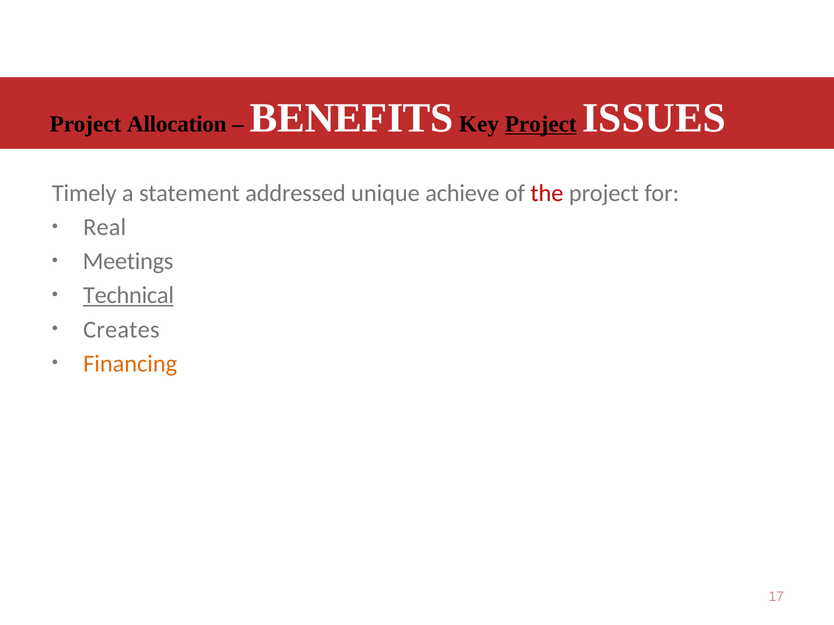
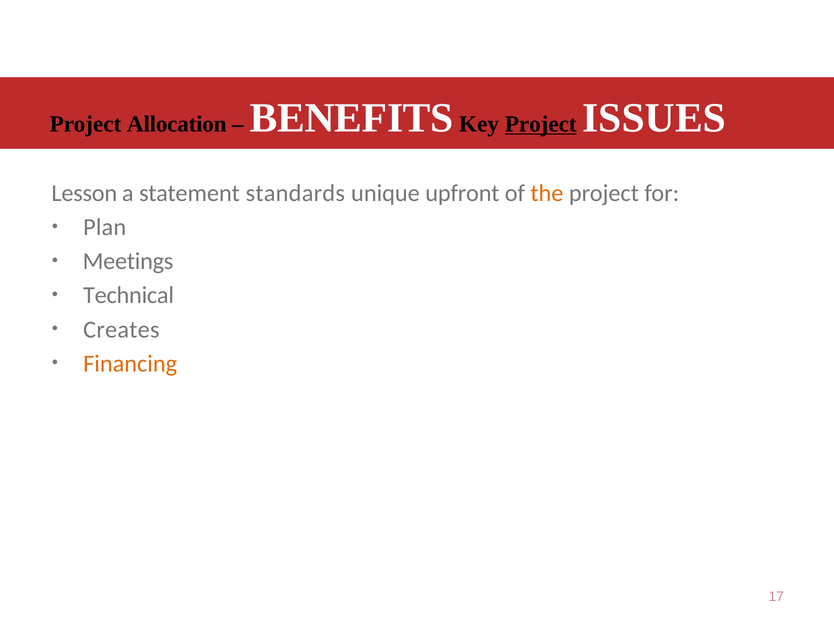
Timely: Timely -> Lesson (84, 194)
addressed: addressed -> standards (295, 194)
achieve: achieve -> upfront (462, 194)
the colour: red -> orange (547, 194)
Real: Real -> Plan (105, 228)
Technical underline: present -> none (129, 296)
